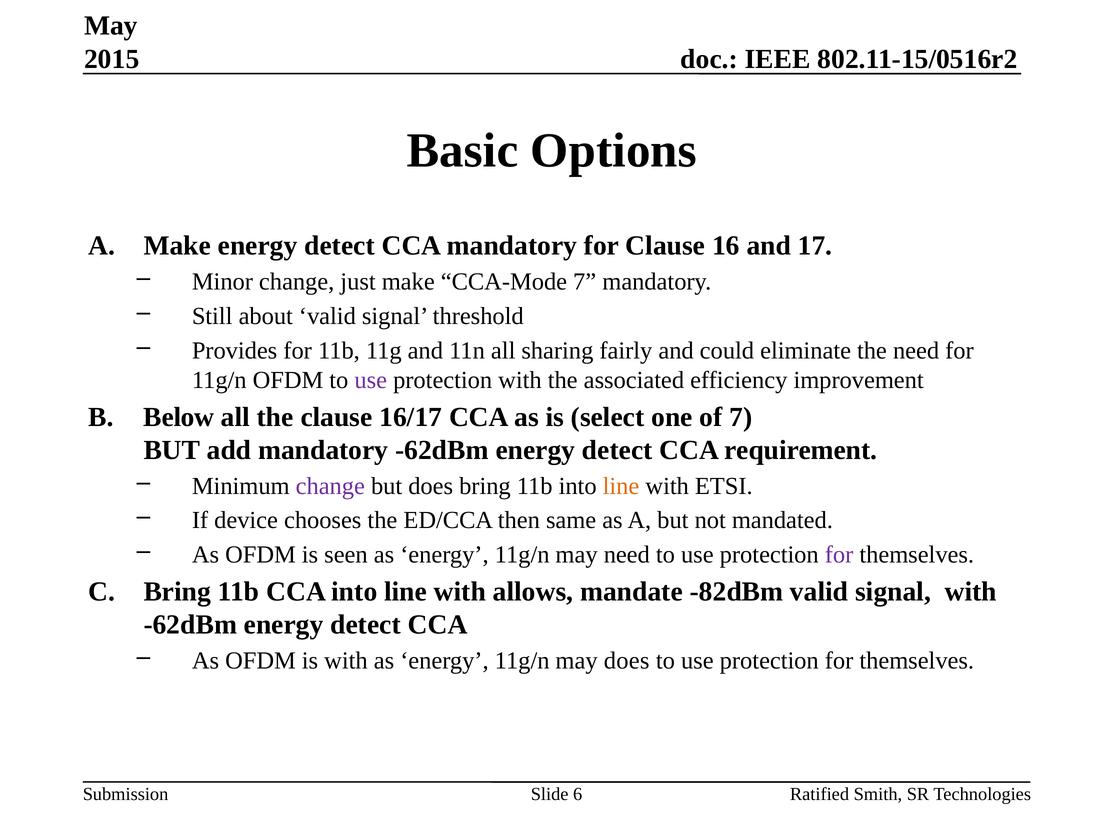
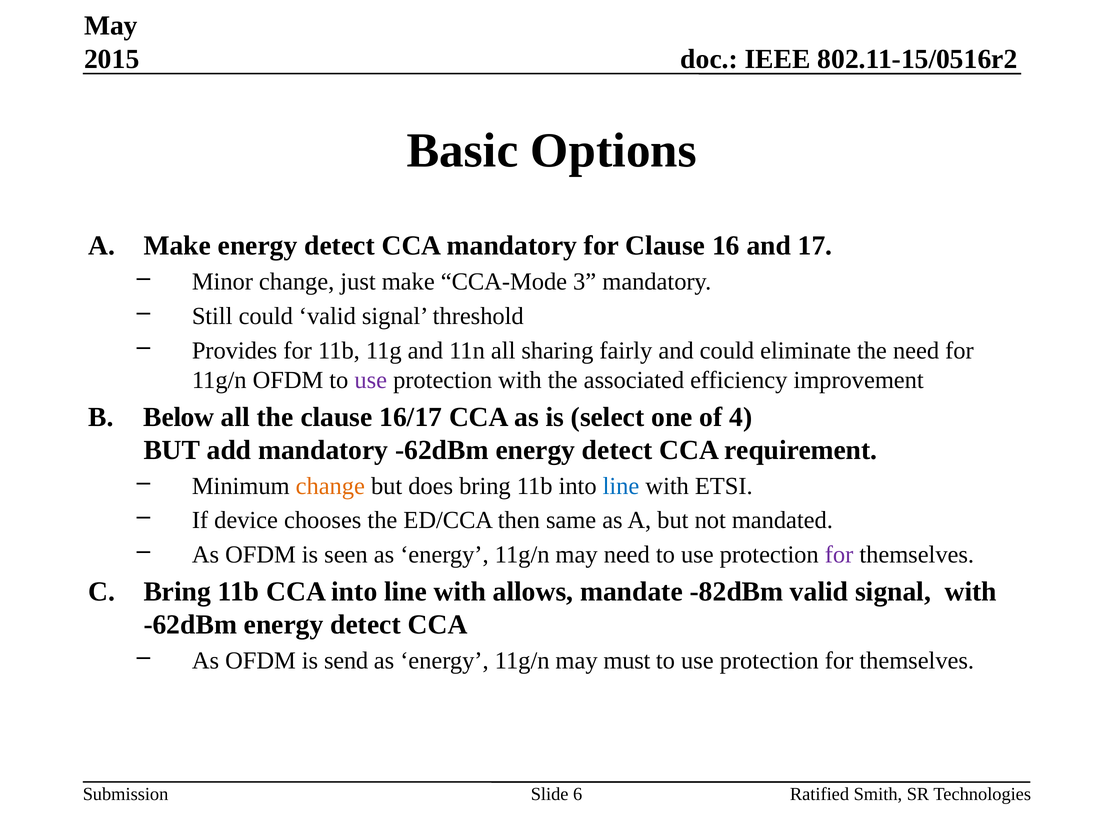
CCA-Mode 7: 7 -> 3 (585, 282)
Still about: about -> could (266, 316)
of 7: 7 -> 4 (741, 417)
change colour: purple -> orange (330, 486)
line colour: orange -> blue (621, 486)
is with: with -> send (346, 661)
may does: does -> must (627, 661)
